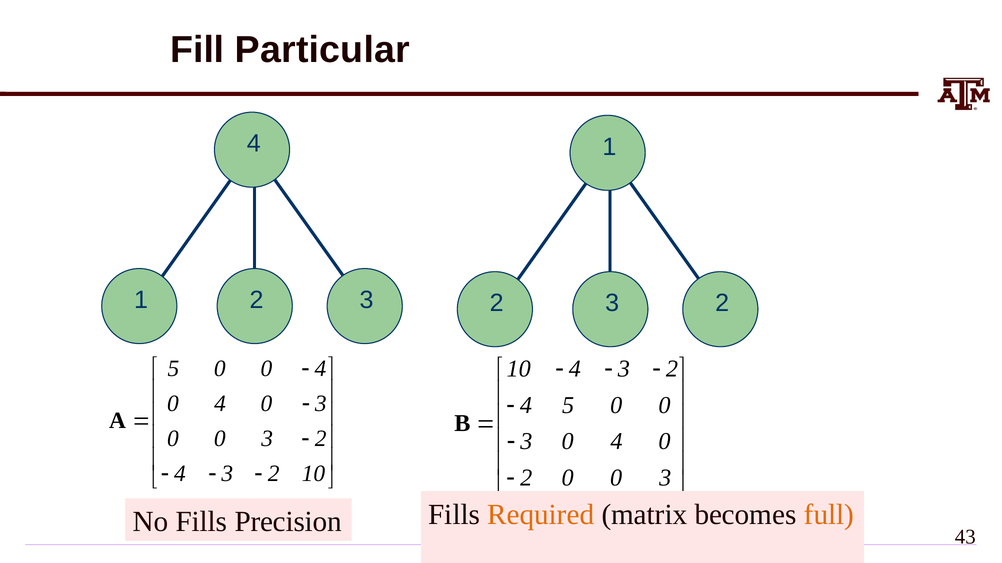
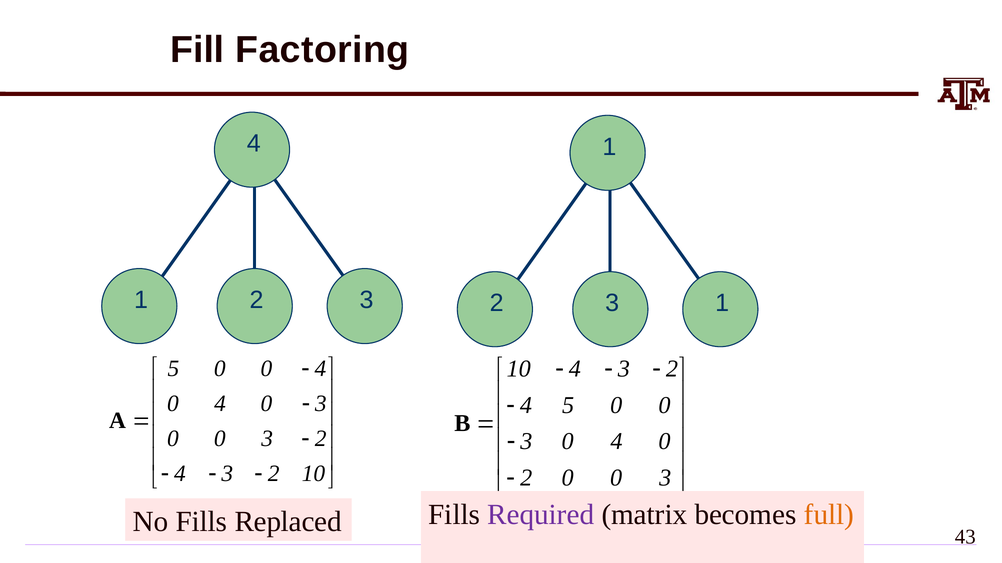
Particular: Particular -> Factoring (322, 50)
2: 2 -> 1 (722, 303)
Precision: Precision -> Replaced (288, 522)
Required colour: orange -> purple (541, 515)
